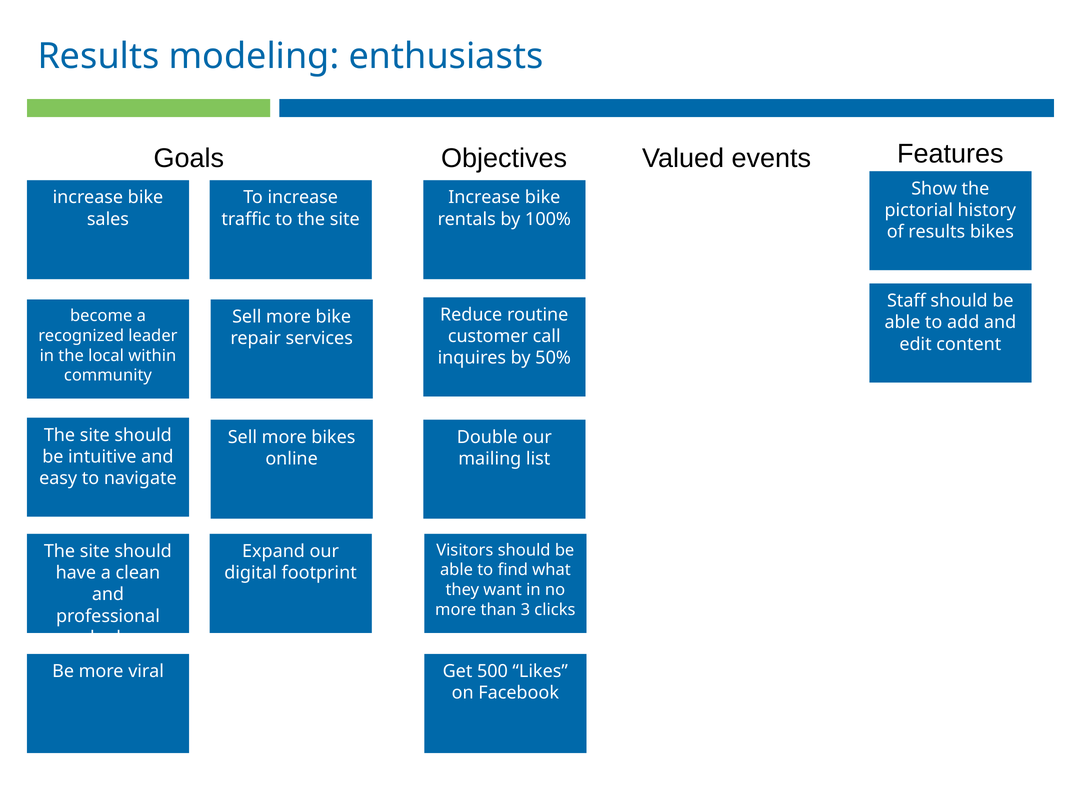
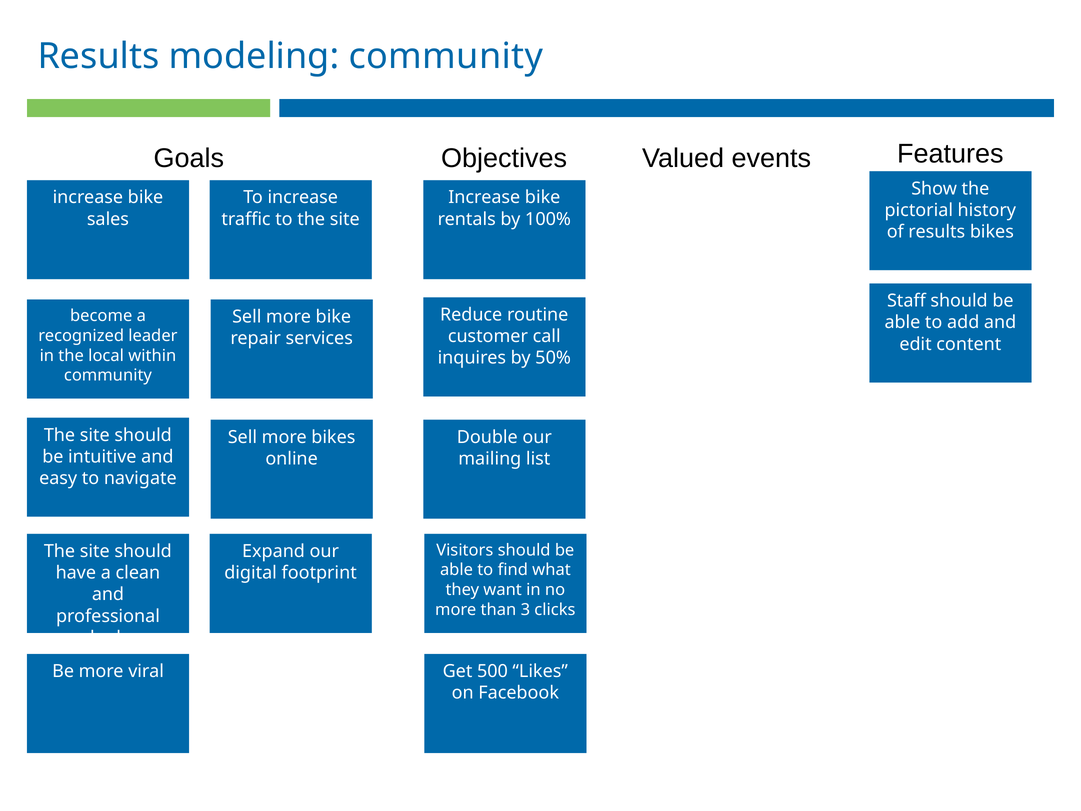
modeling enthusiasts: enthusiasts -> community (446, 56)
